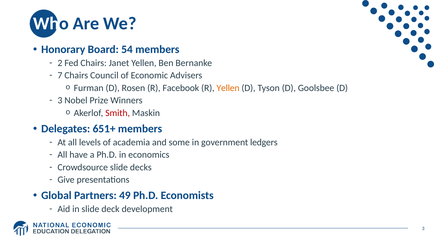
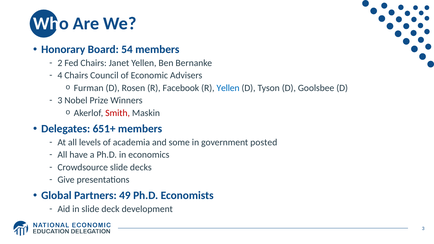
7: 7 -> 4 (60, 76)
Yellen colour: orange -> blue (228, 88)
ledgers: ledgers -> posted (264, 142)
